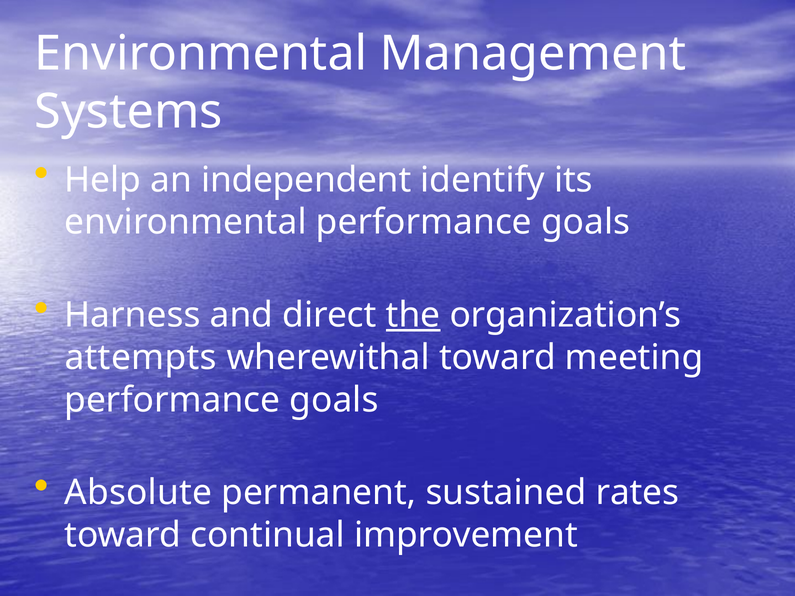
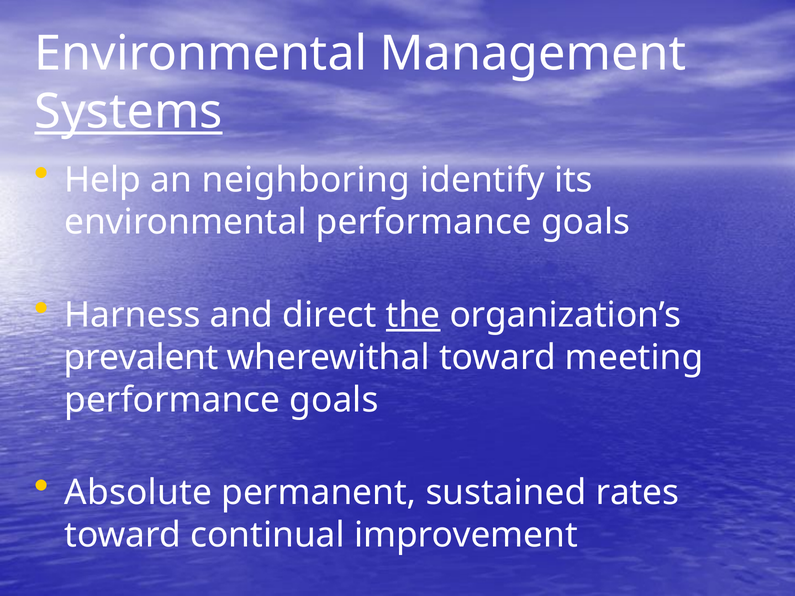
Systems underline: none -> present (129, 112)
independent: independent -> neighboring (306, 180)
attempts: attempts -> prevalent (141, 358)
